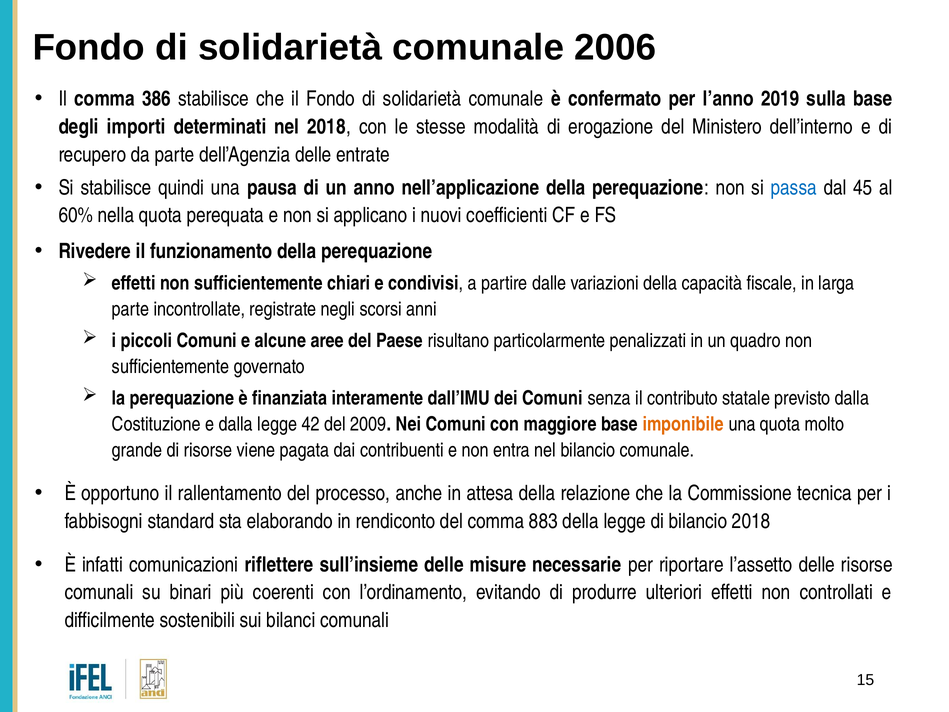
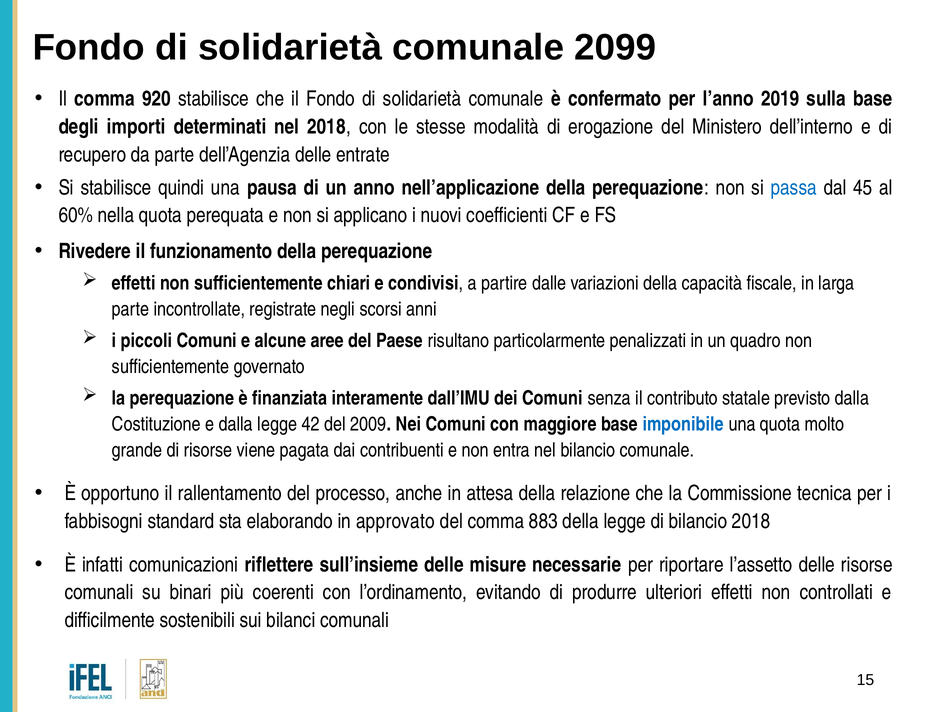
2006: 2006 -> 2099 (615, 47)
386: 386 -> 920 (156, 99)
imponibile colour: orange -> blue (683, 424)
rendiconto: rendiconto -> approvato (395, 521)
